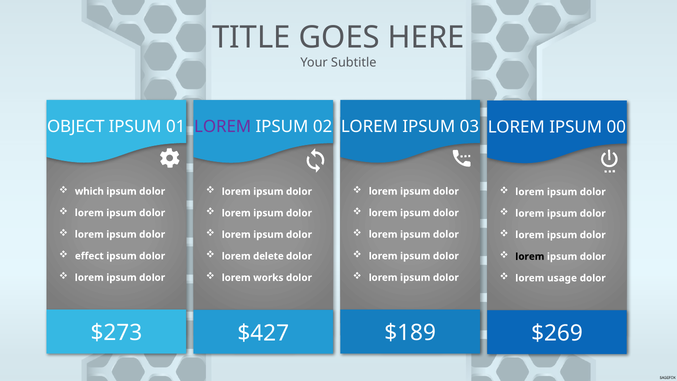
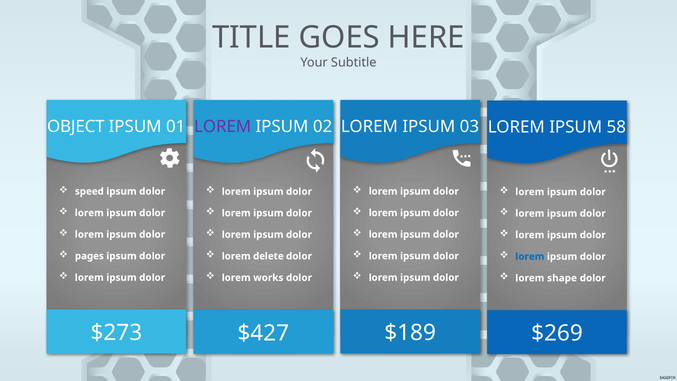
00: 00 -> 58 (616, 127)
which: which -> speed (89, 191)
effect: effect -> pages (89, 256)
lorem colour: black -> blue (530, 256)
usage: usage -> shape (562, 278)
